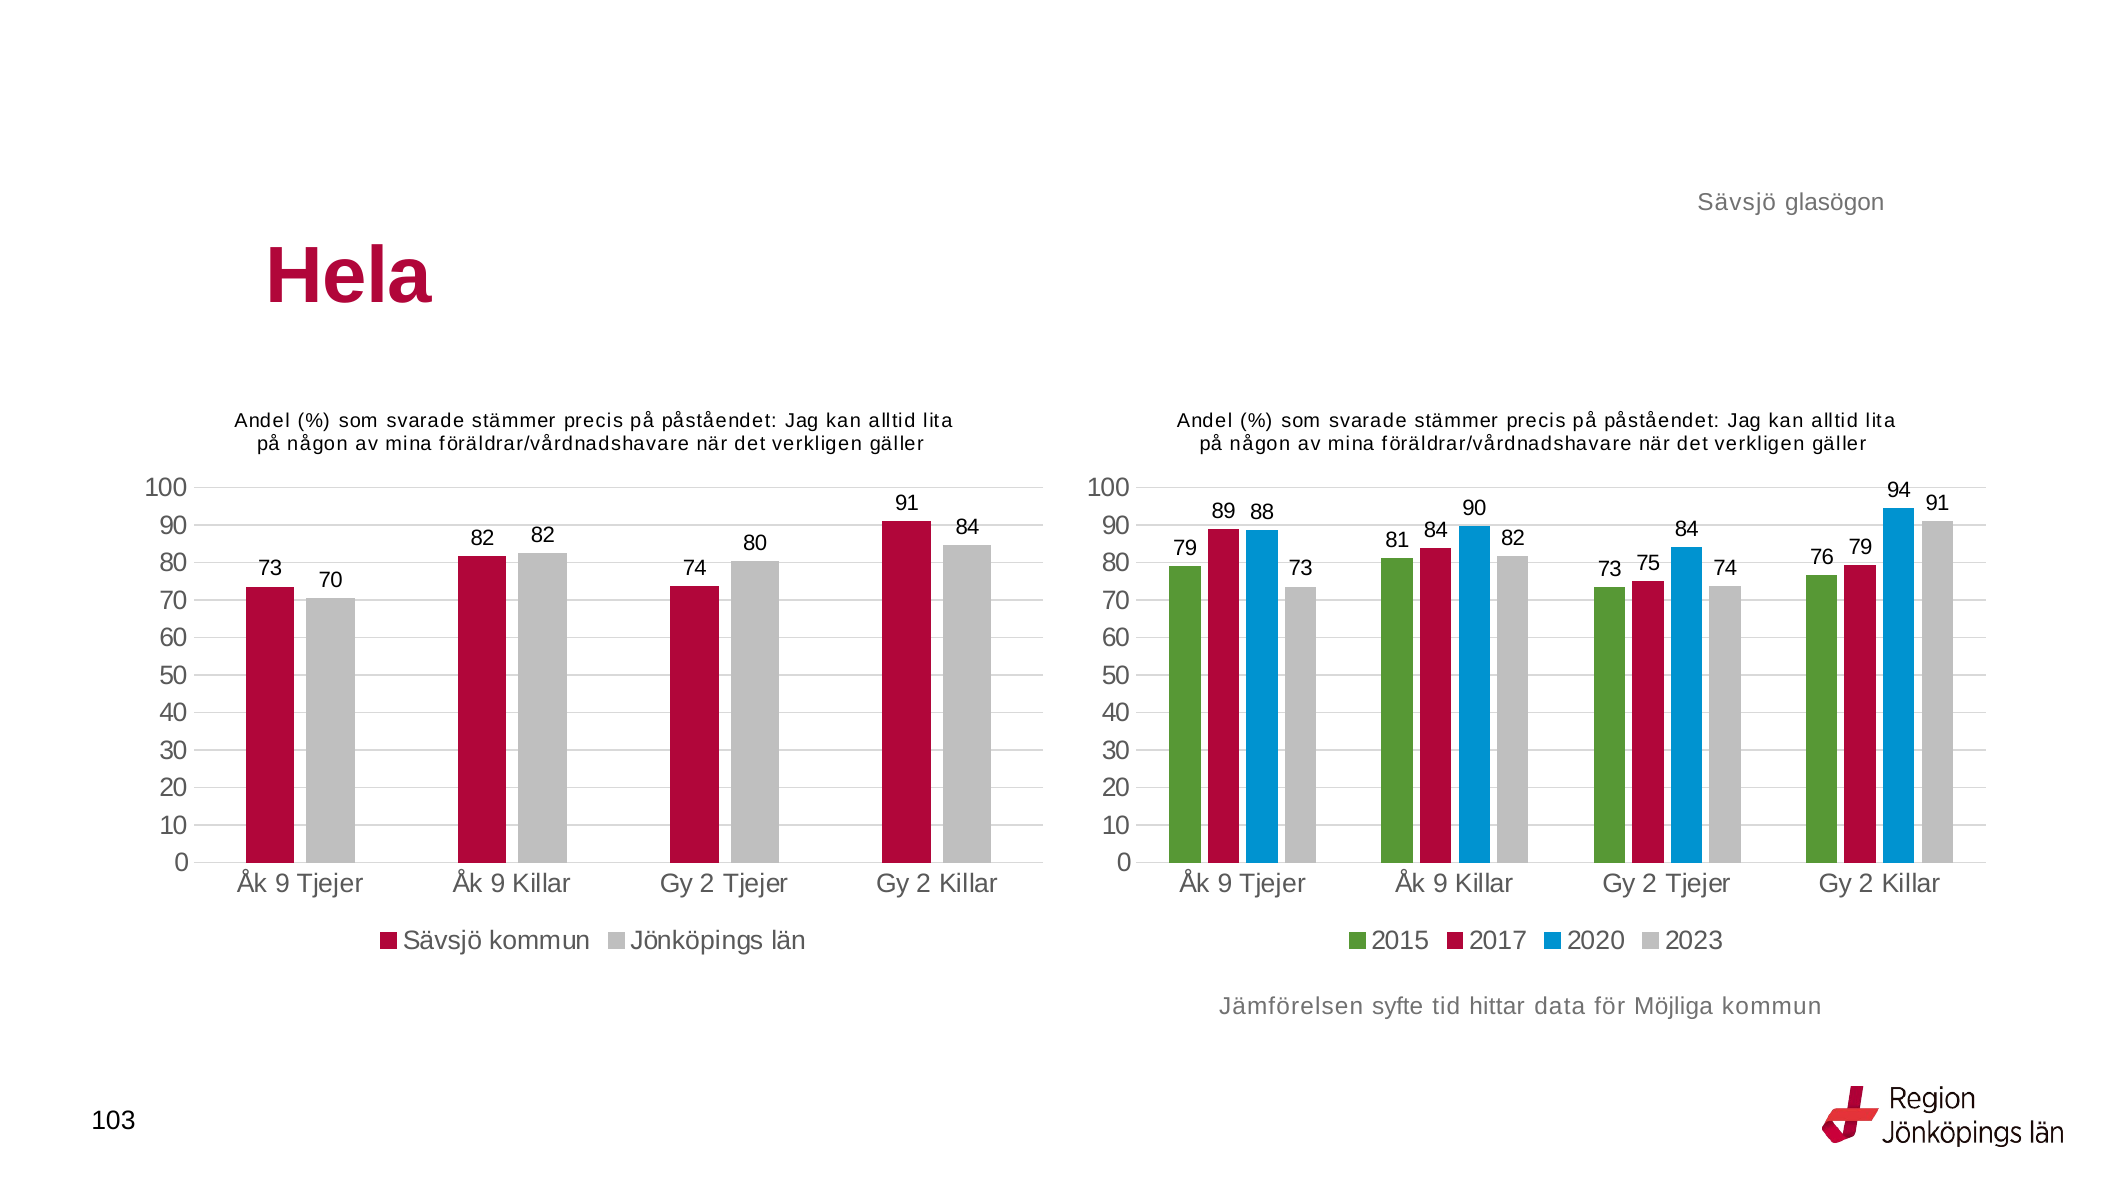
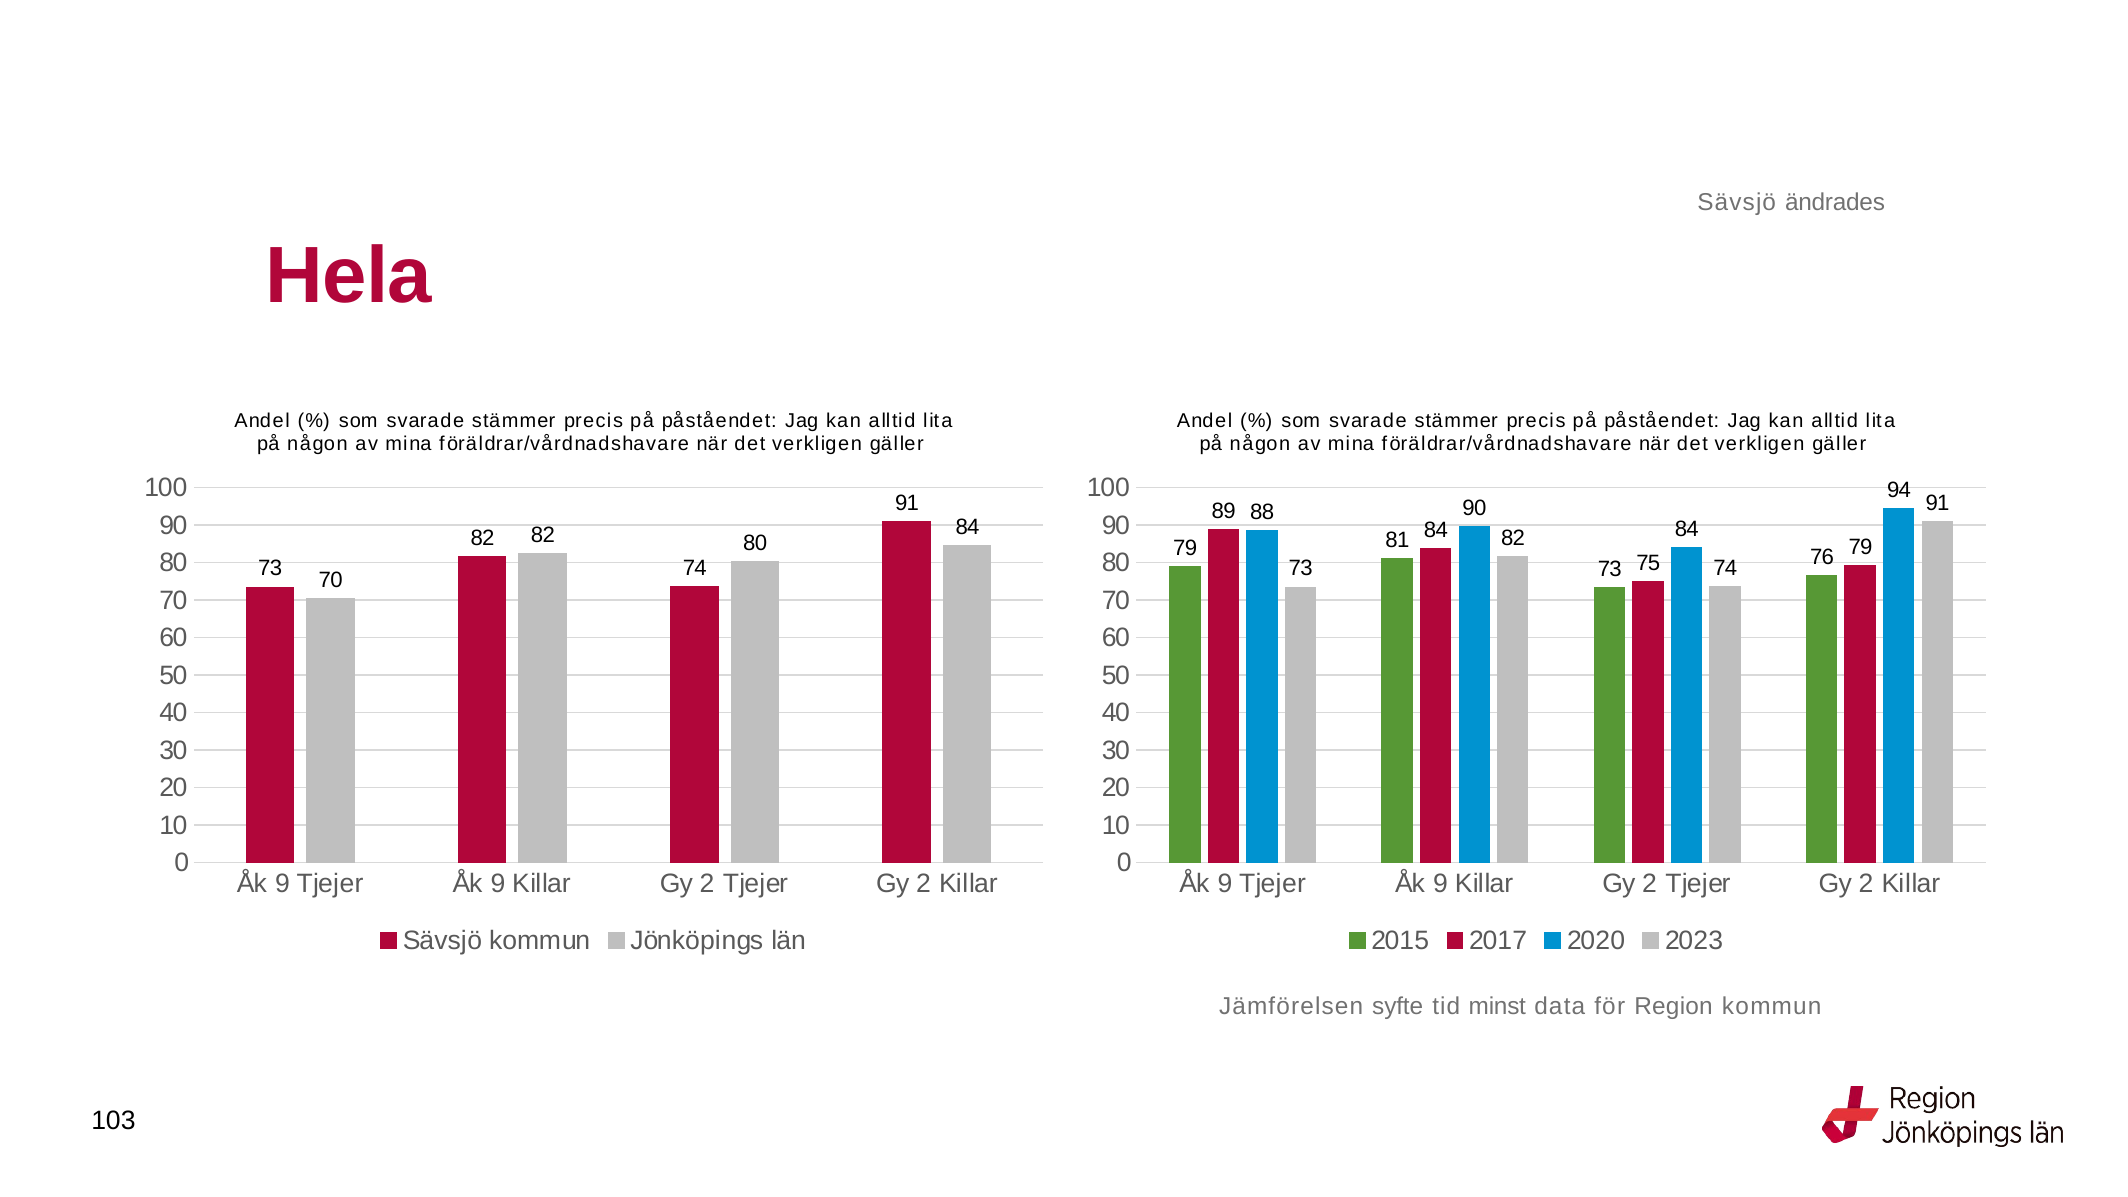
glasögon: glasögon -> ändrades (1835, 202)
hittar: hittar -> minst (1497, 1006)
Möjliga: Möjliga -> Region (1674, 1006)
